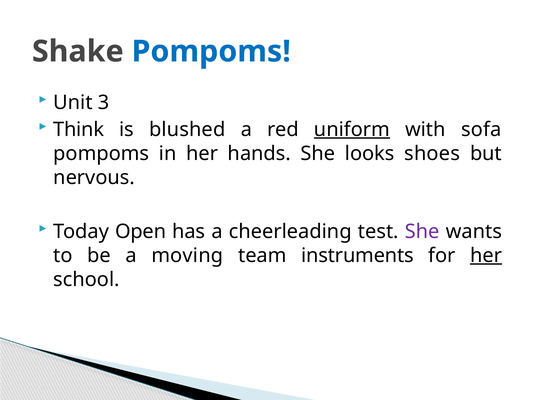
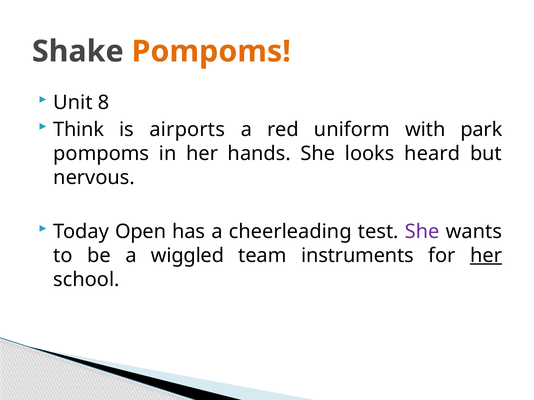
Pompoms colour: blue -> orange (211, 52)
3: 3 -> 8 (104, 103)
blushed: blushed -> airports (187, 130)
uniform underline: present -> none (352, 130)
sofa: sofa -> park (481, 130)
shoes: shoes -> heard (432, 154)
moving: moving -> wiggled (187, 256)
